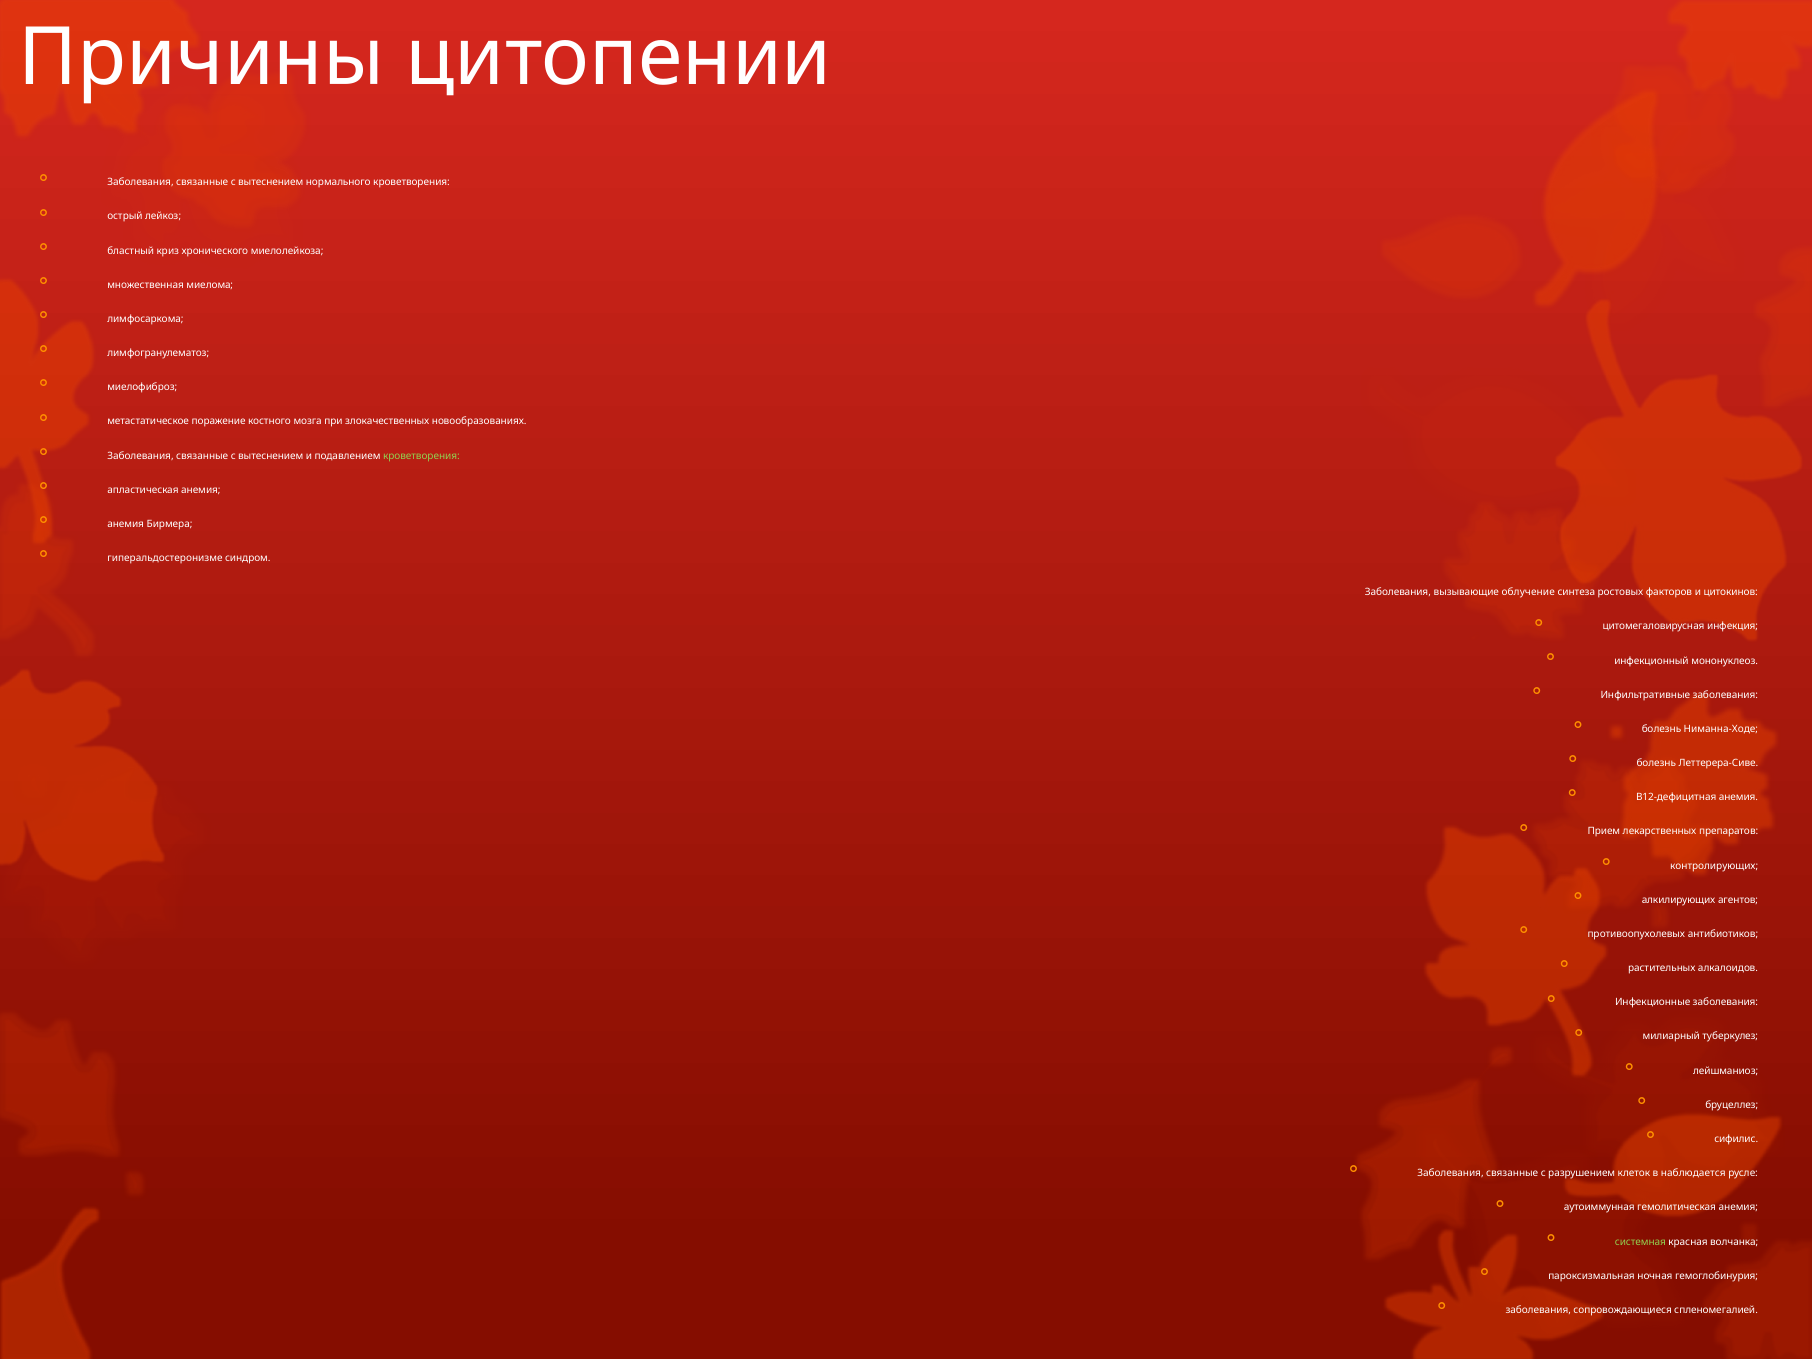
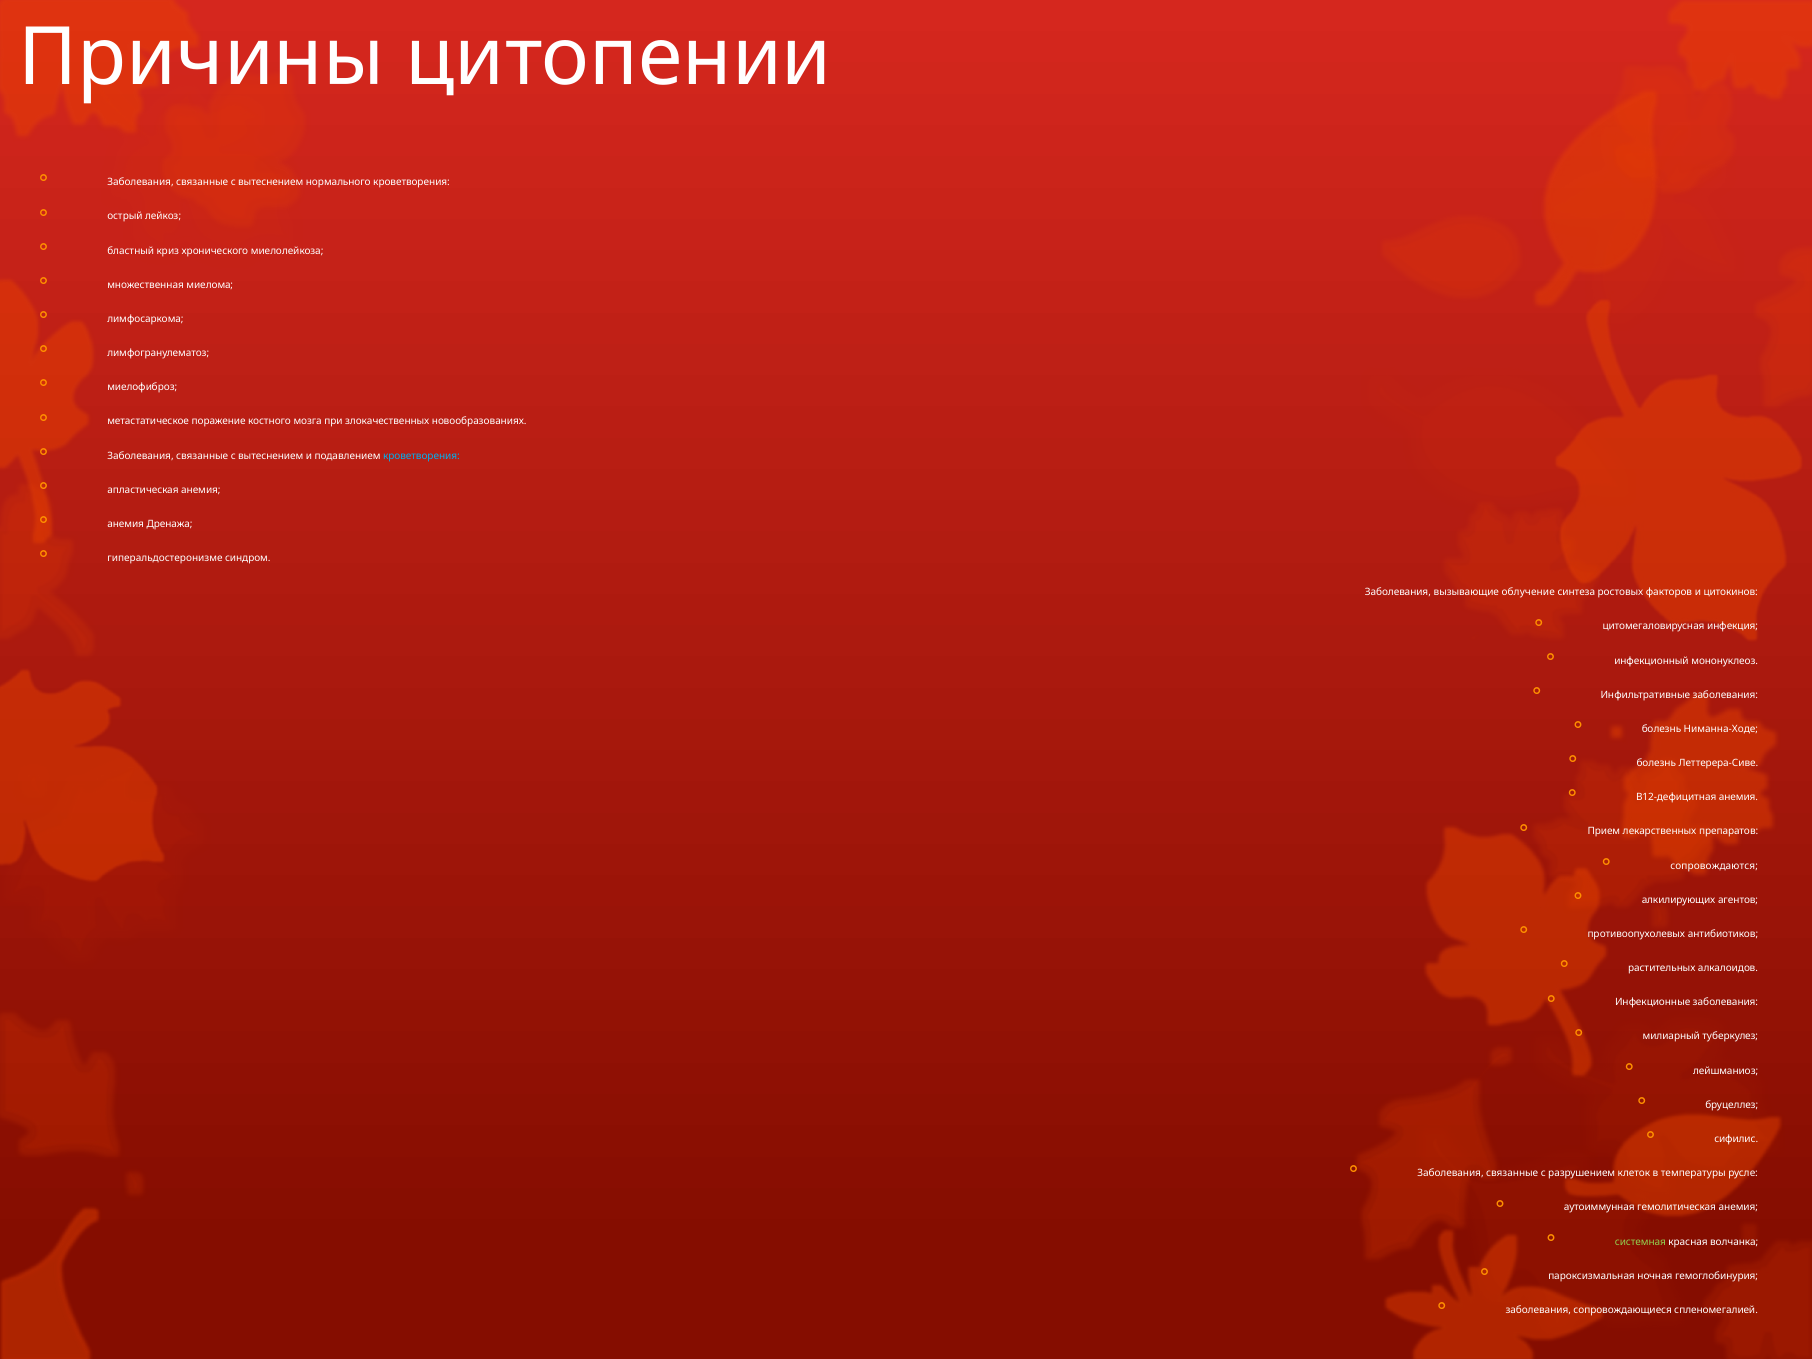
кроветворения colour: light green -> light blue (421, 456)
Бирмера: Бирмера -> Дренажа (170, 524)
контролирующих: контролирующих -> сопровождаются (1714, 866)
наблюдается: наблюдается -> температуры (1693, 1173)
